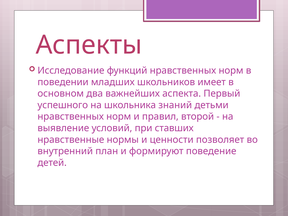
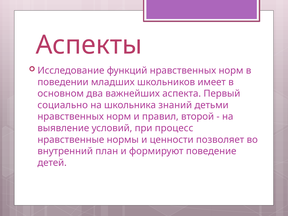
успешного: успешного -> социально (63, 105)
ставших: ставших -> процесс (174, 128)
